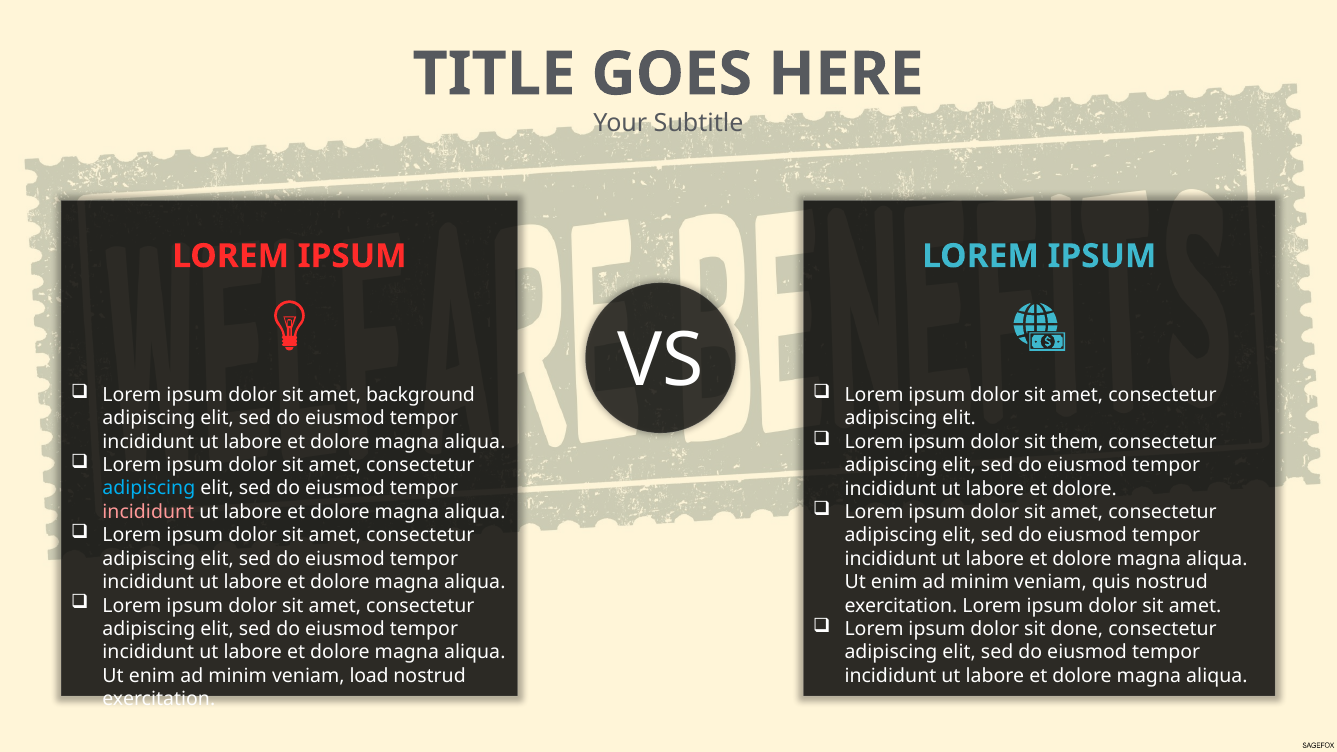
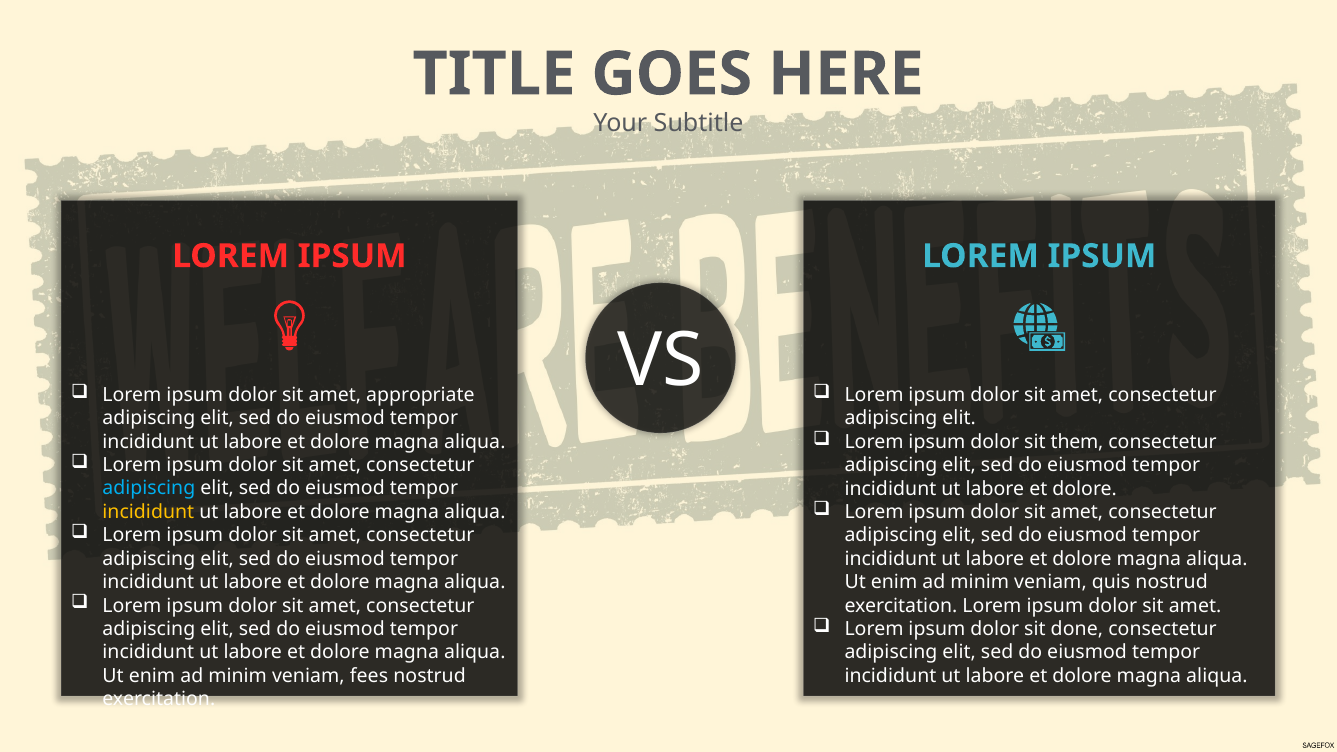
background: background -> appropriate (420, 395)
incididunt colour: pink -> yellow (148, 512)
load: load -> fees (369, 676)
